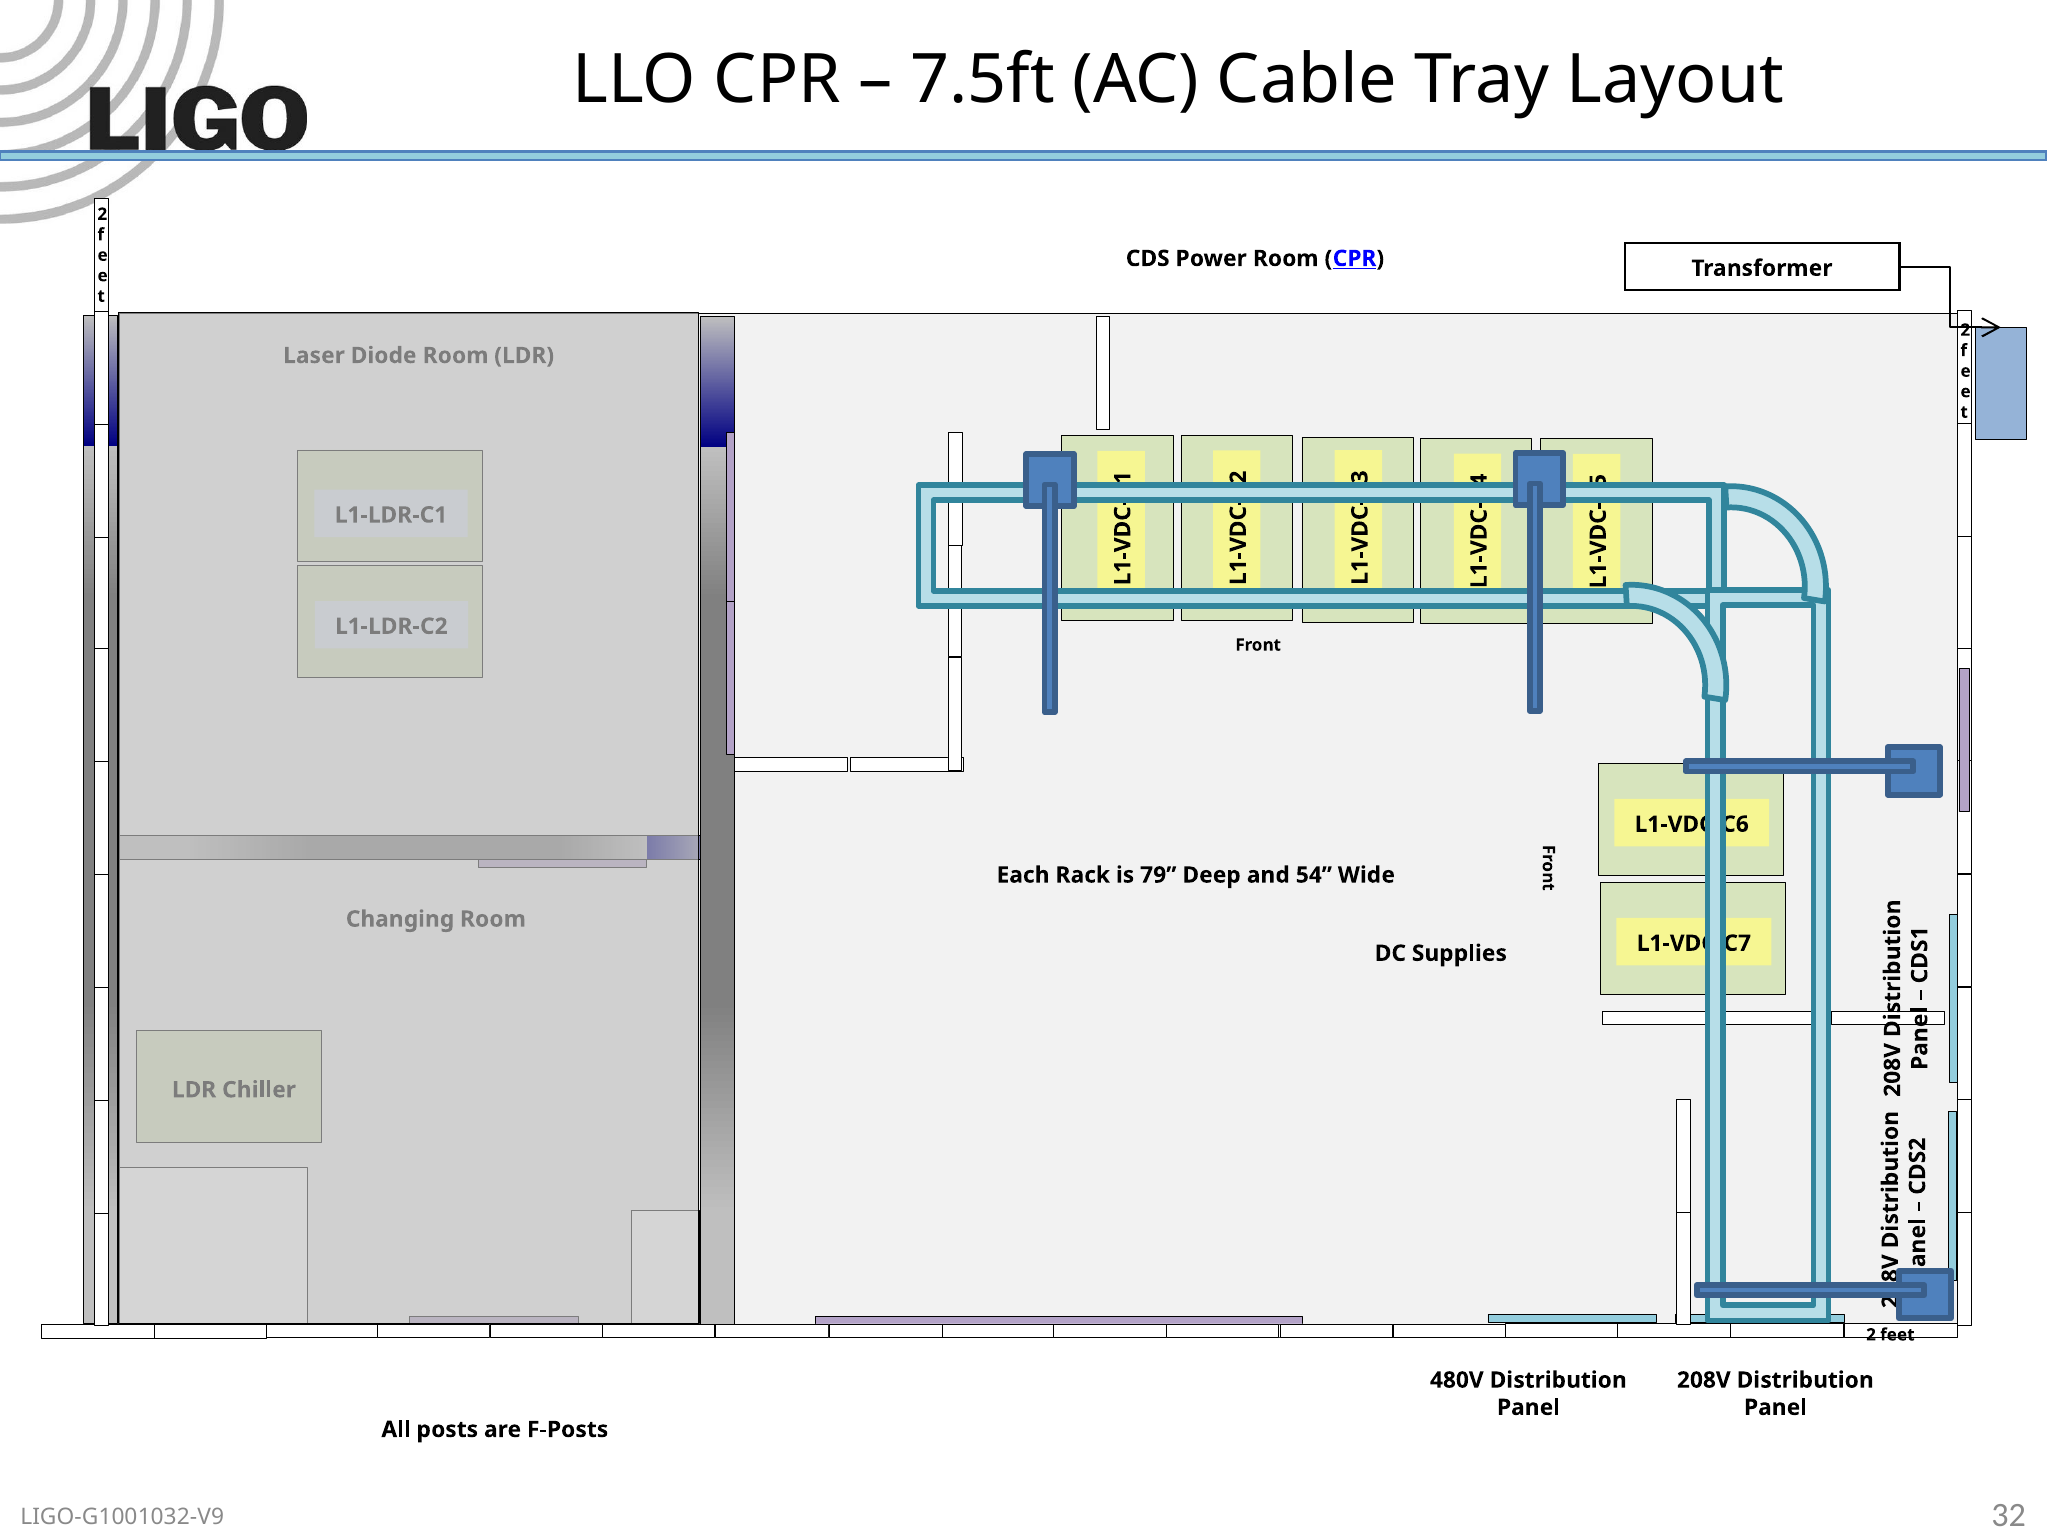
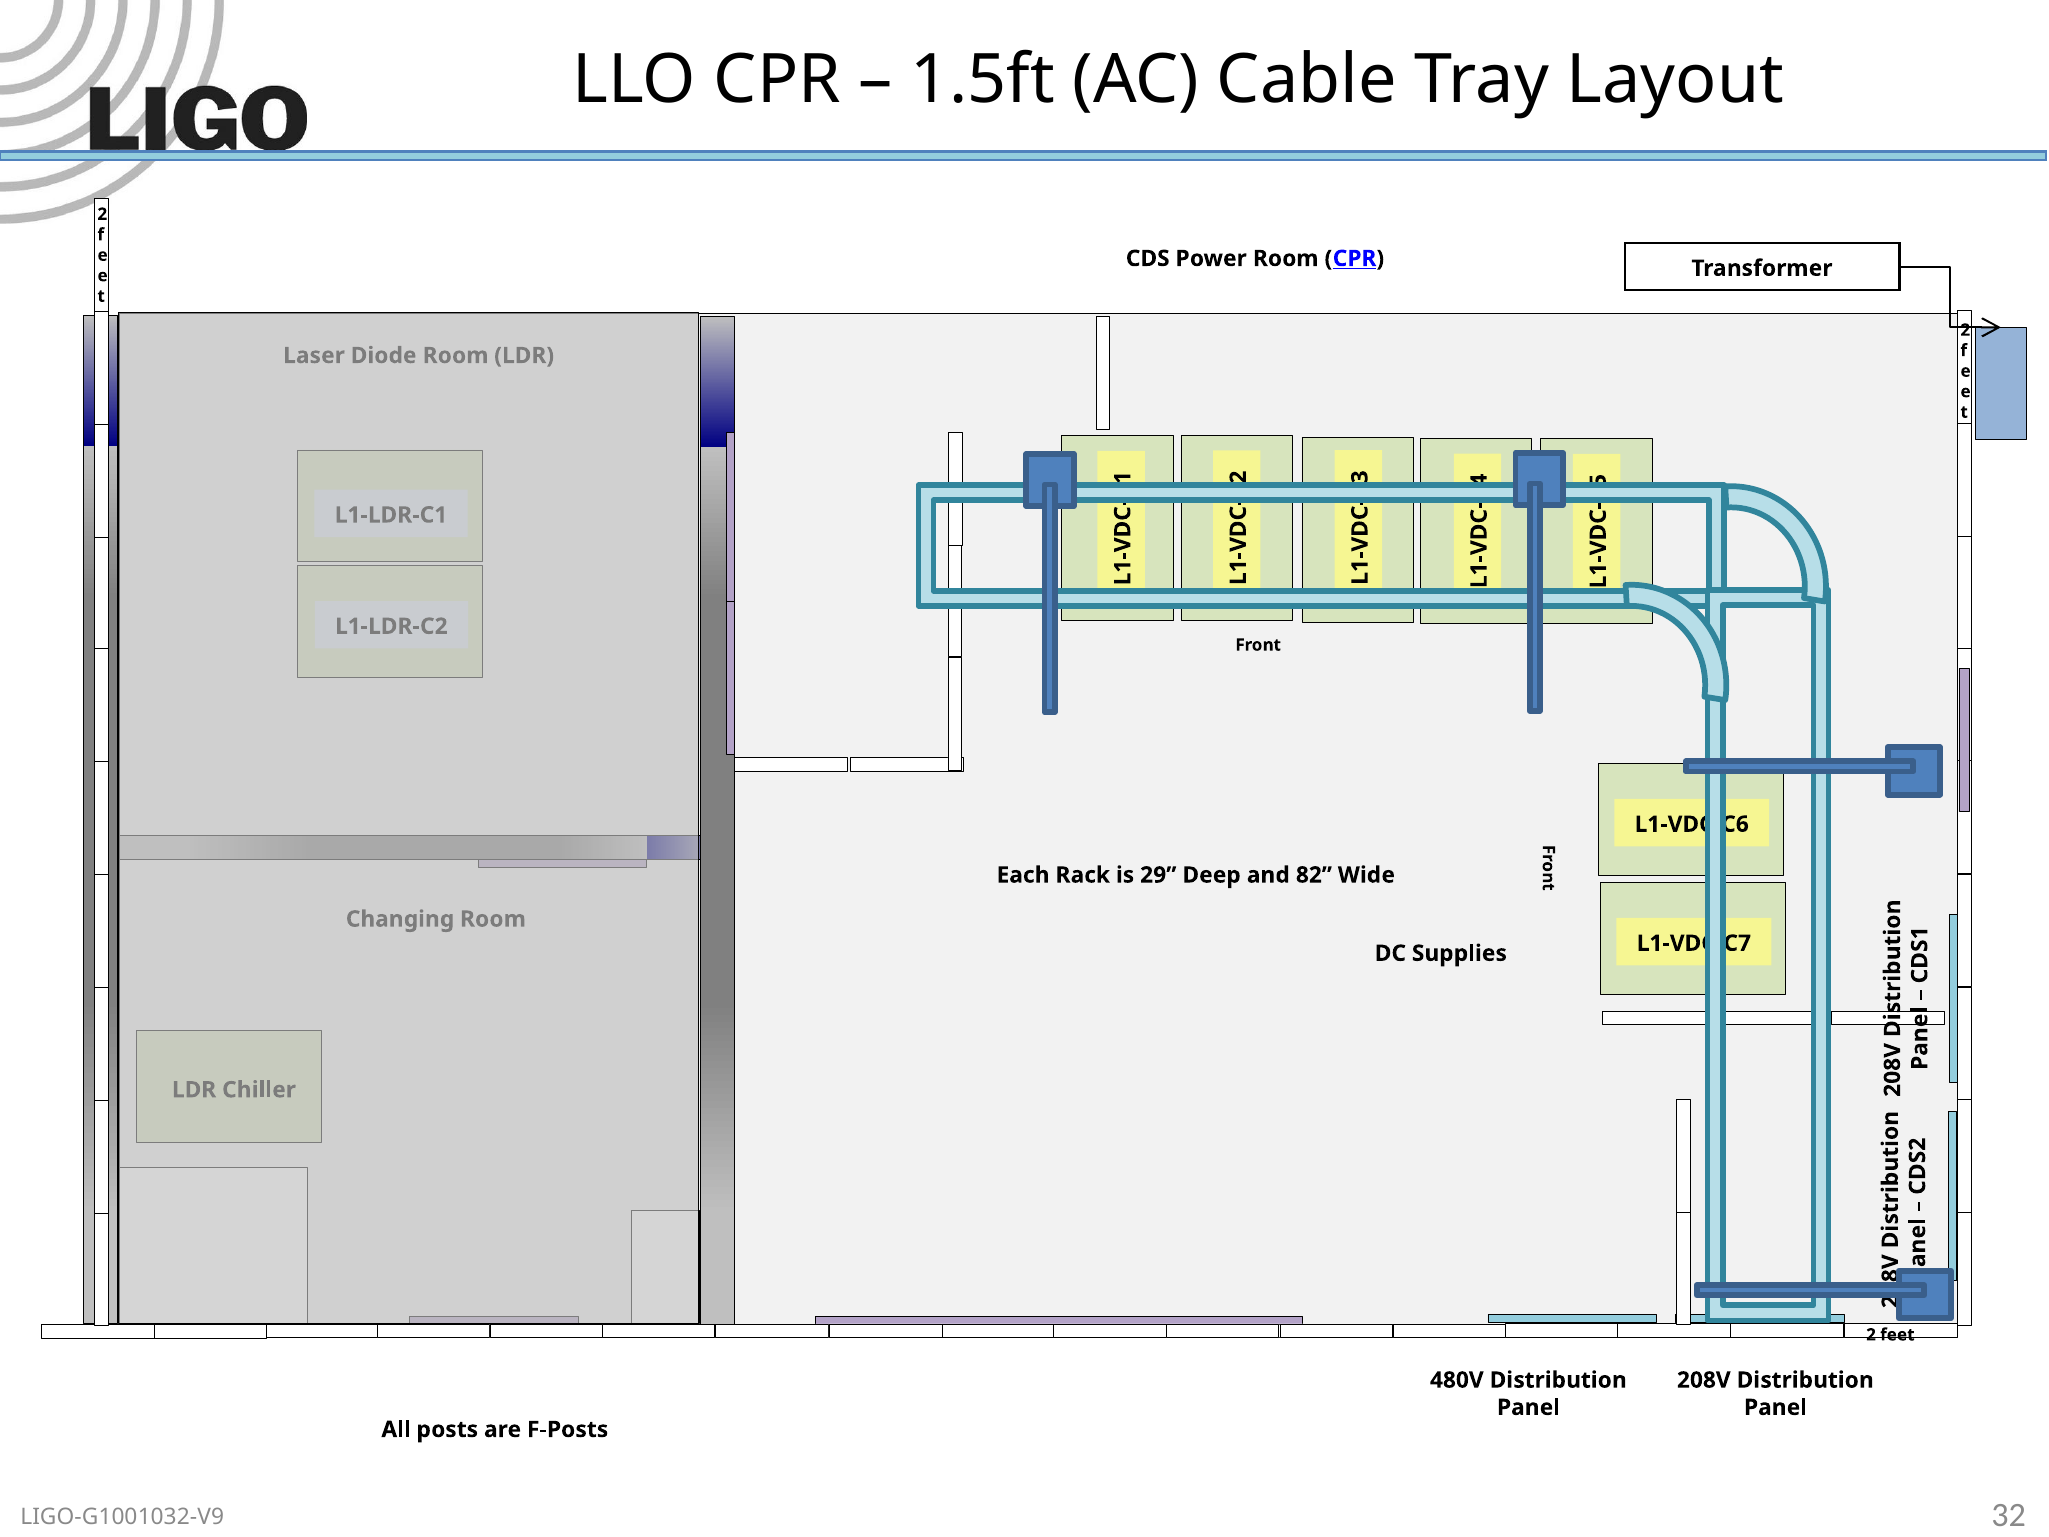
7.5ft: 7.5ft -> 1.5ft (983, 80)
79: 79 -> 29 (1158, 875)
54: 54 -> 82 (1314, 875)
